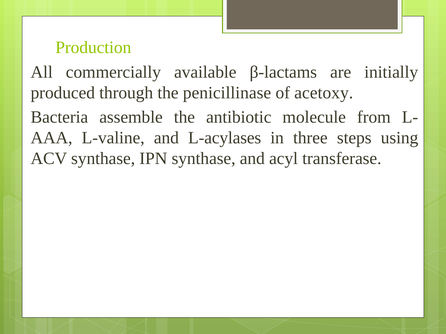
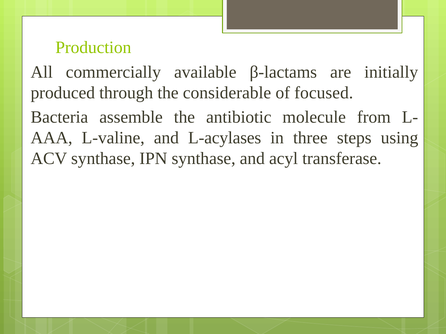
penicillinase: penicillinase -> considerable (227, 93)
acetoxy: acetoxy -> focused (324, 93)
